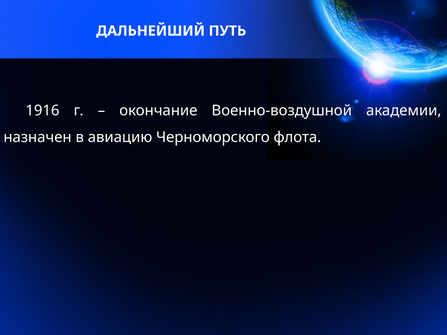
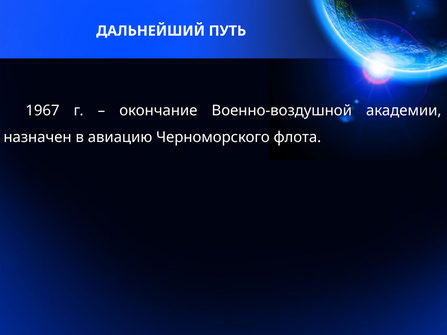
1916: 1916 -> 1967 (42, 111)
